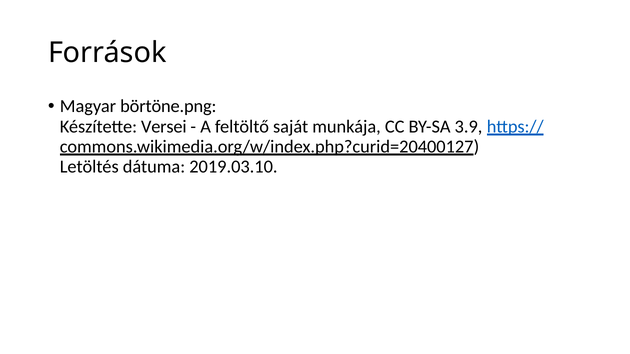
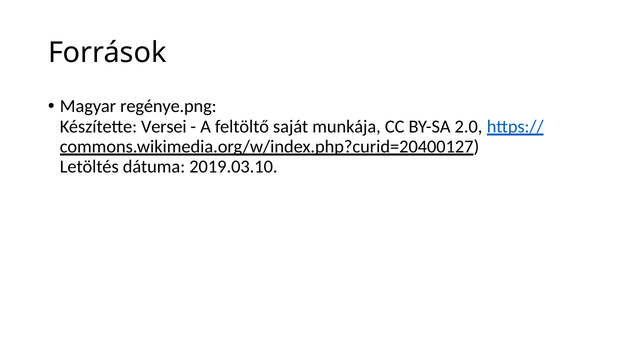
börtöne.png: börtöne.png -> regénye.png (168, 107)
3.9: 3.9 -> 2.0 (468, 127)
